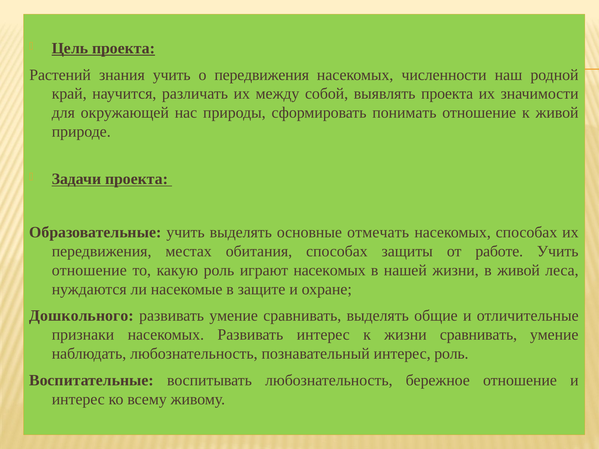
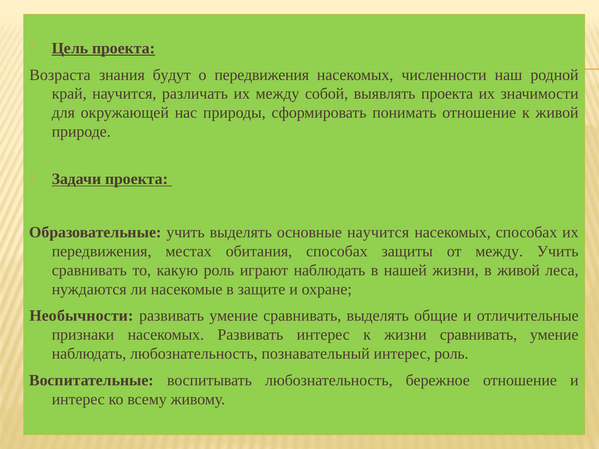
Растений: Растений -> Возраста (60, 75)
знания учить: учить -> будут (172, 75)
основные отмечать: отмечать -> научится (378, 232)
от работе: работе -> между (499, 251)
отношение: отношение -> сравнивать (89, 270)
играют насекомых: насекомых -> наблюдать (330, 270)
Дошкольного: Дошкольного -> Необычности (81, 316)
